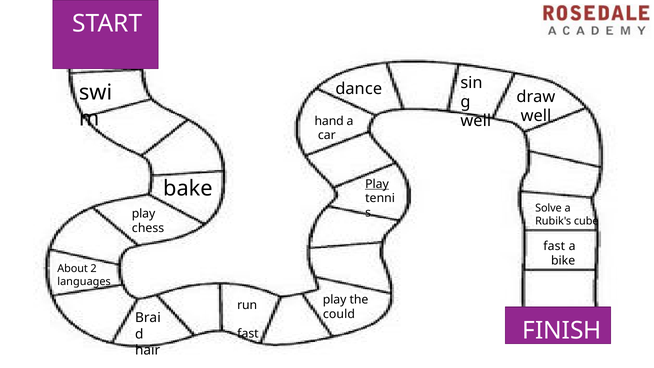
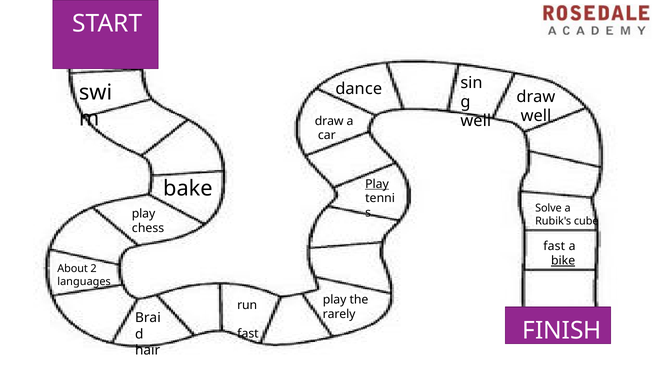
hand: hand -> draw (329, 121)
bike underline: none -> present (563, 261)
could: could -> rarely (339, 314)
